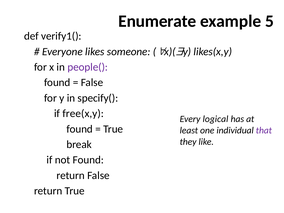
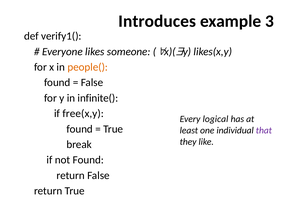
Enumerate: Enumerate -> Introduces (157, 21)
5: 5 -> 3 (269, 21)
people( colour: purple -> orange (88, 67)
specify(: specify( -> infinite( (98, 98)
